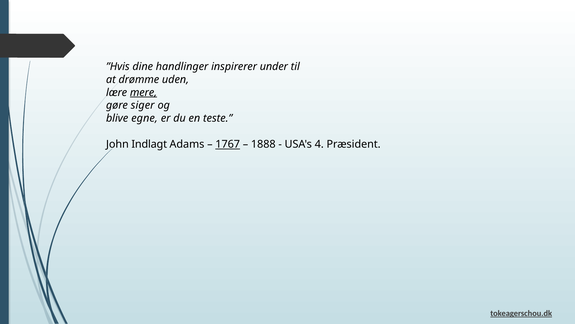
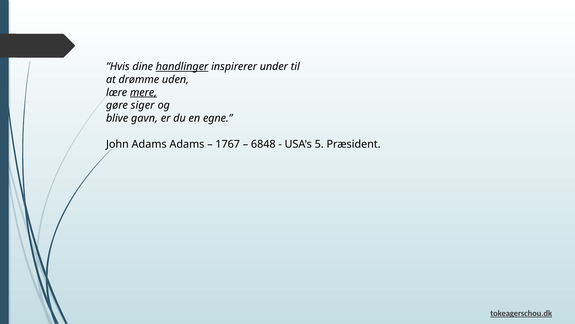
handlinger underline: none -> present (182, 66)
egne: egne -> gavn (144, 118)
teste: teste -> egne (218, 118)
John Indlagt: Indlagt -> Adams (149, 144)
1767 underline: present -> none (228, 144)
1888: 1888 -> 6848 (263, 144)
4: 4 -> 5 (319, 144)
